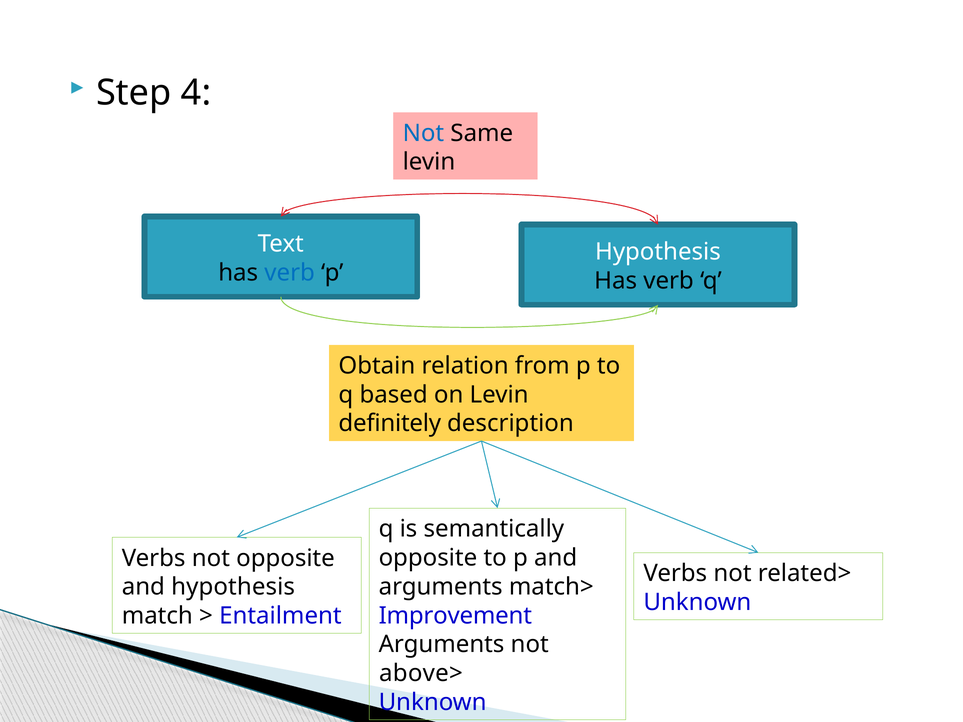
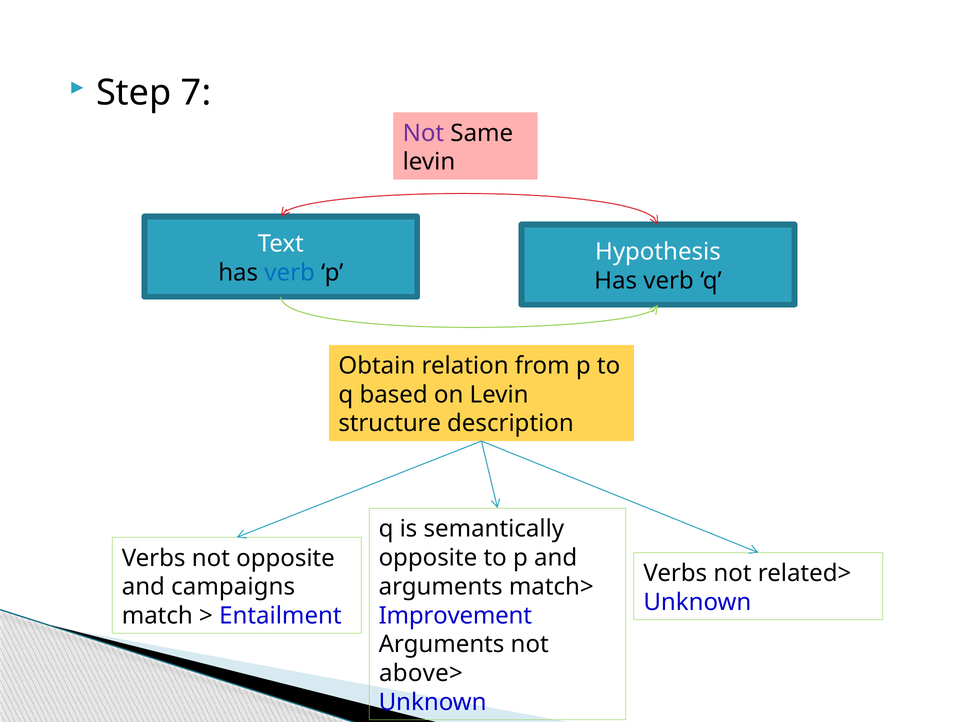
4: 4 -> 7 (196, 93)
Not colour: blue -> purple (423, 133)
definitely: definitely -> structure (390, 424)
and hypothesis: hypothesis -> campaigns (233, 587)
